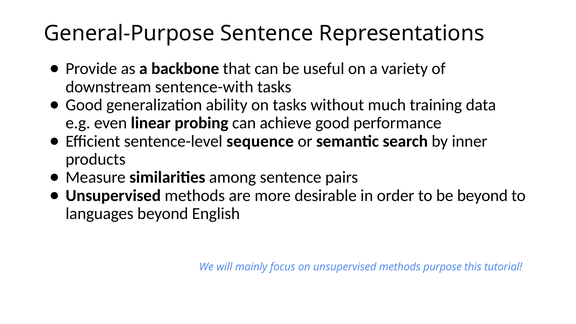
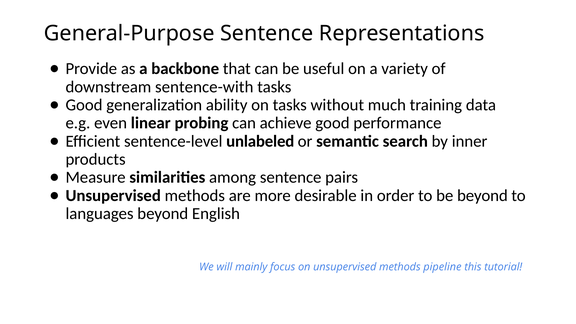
sequence: sequence -> unlabeled (260, 141)
purpose: purpose -> pipeline (442, 267)
